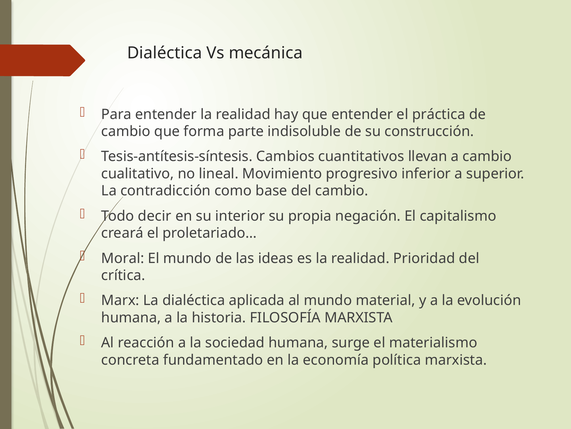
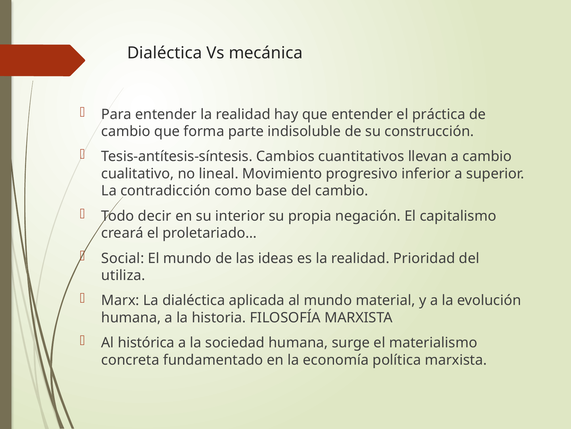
Moral: Moral -> Social (123, 258)
crítica: crítica -> utiliza (123, 275)
reacción: reacción -> histórica (146, 342)
